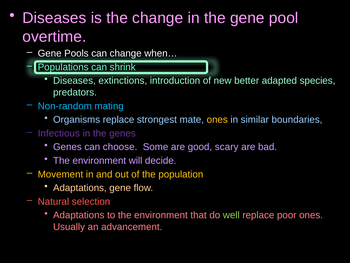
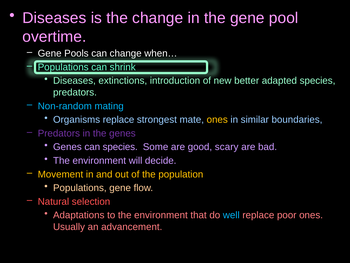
Infectious: Infectious -> Predators (59, 133)
can choose: choose -> species (120, 147)
Adaptations: Adaptations -> Populations (80, 188)
well colour: light green -> light blue (231, 215)
